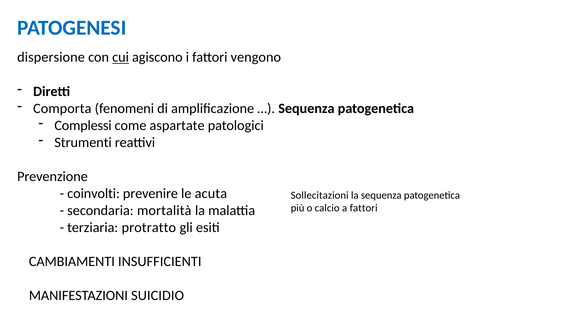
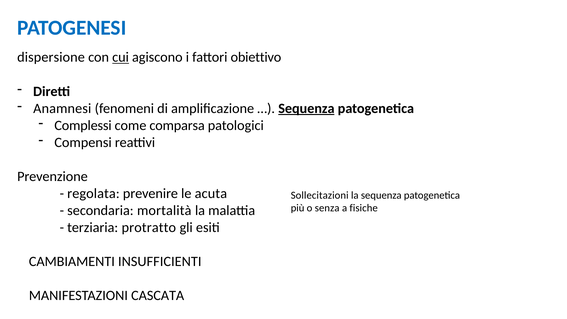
vengono: vengono -> obiettivo (256, 57)
Comporta: Comporta -> Anamnesi (62, 108)
Sequenza underline: none -> present (306, 108)
aspartate: aspartate -> comparsa (177, 125)
Strumenti: Strumenti -> Compensi (83, 142)
coinvolti: coinvolti -> regolata (93, 193)
calcio: calcio -> senza (327, 208)
a fattori: fattori -> fisiche (364, 208)
SUICIDIO: SUICIDIO -> CASCATA (158, 295)
